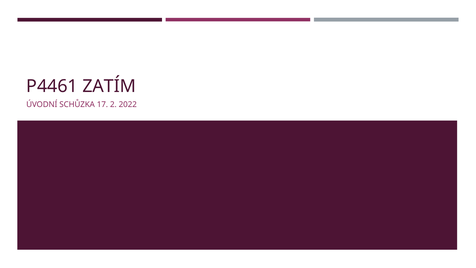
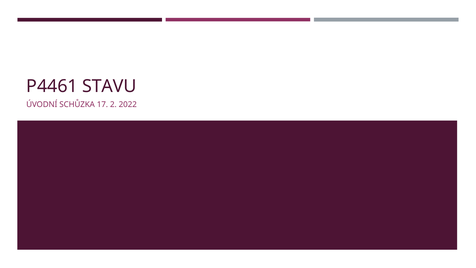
ZATÍM: ZATÍM -> STAVU (109, 86)
